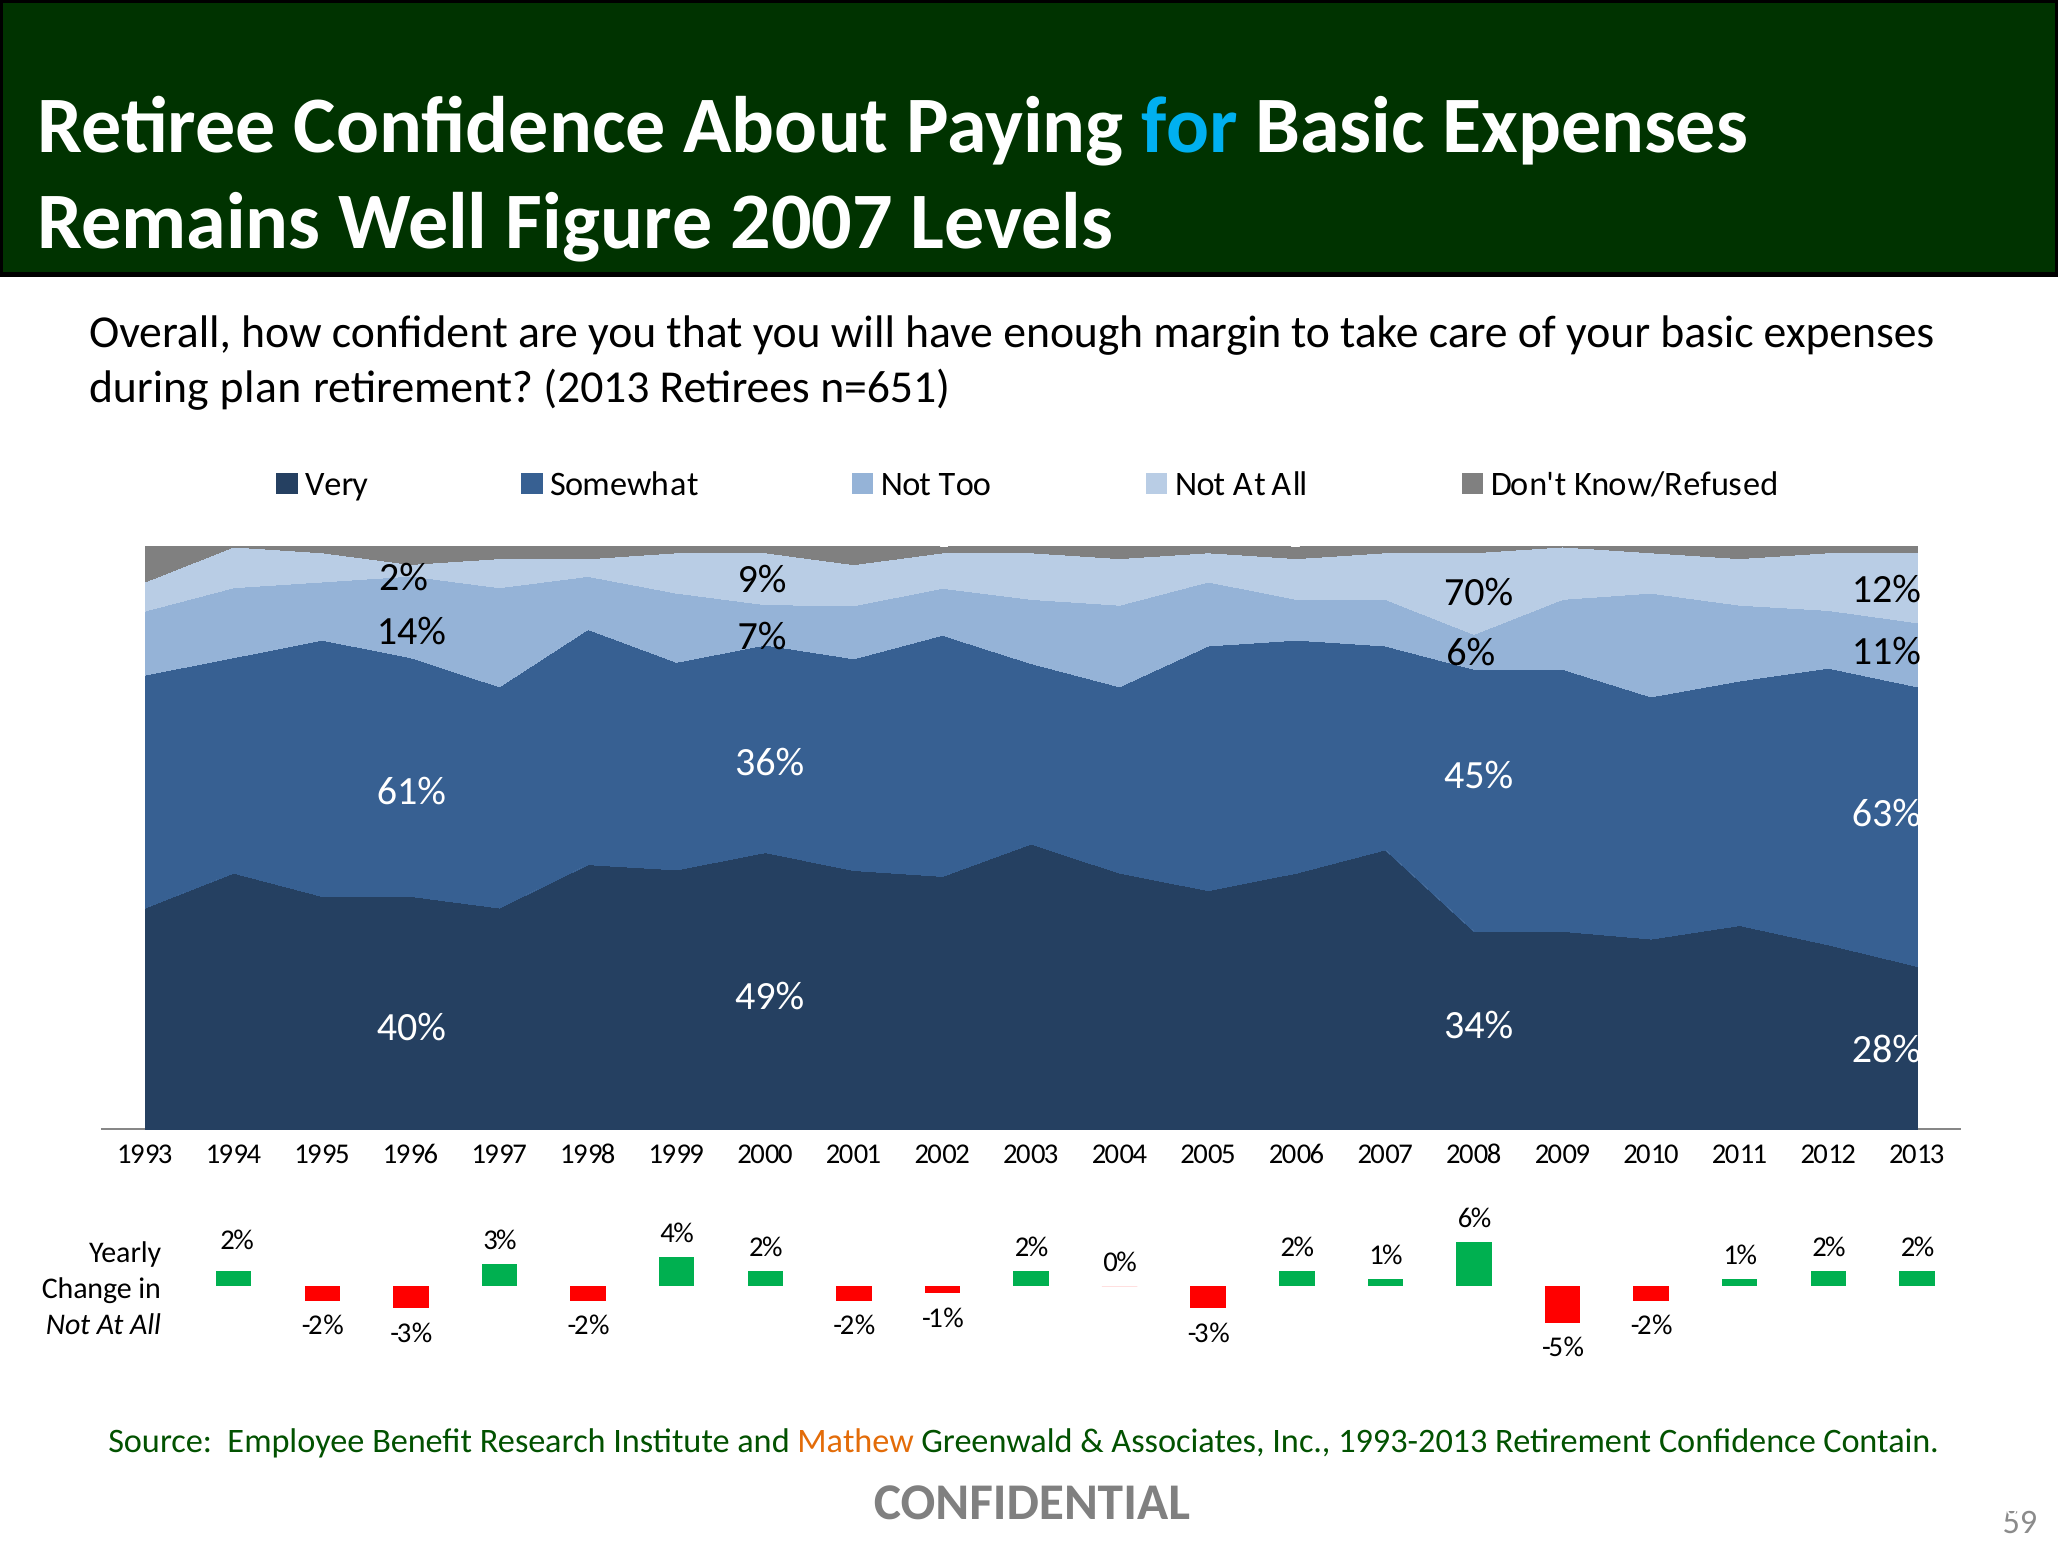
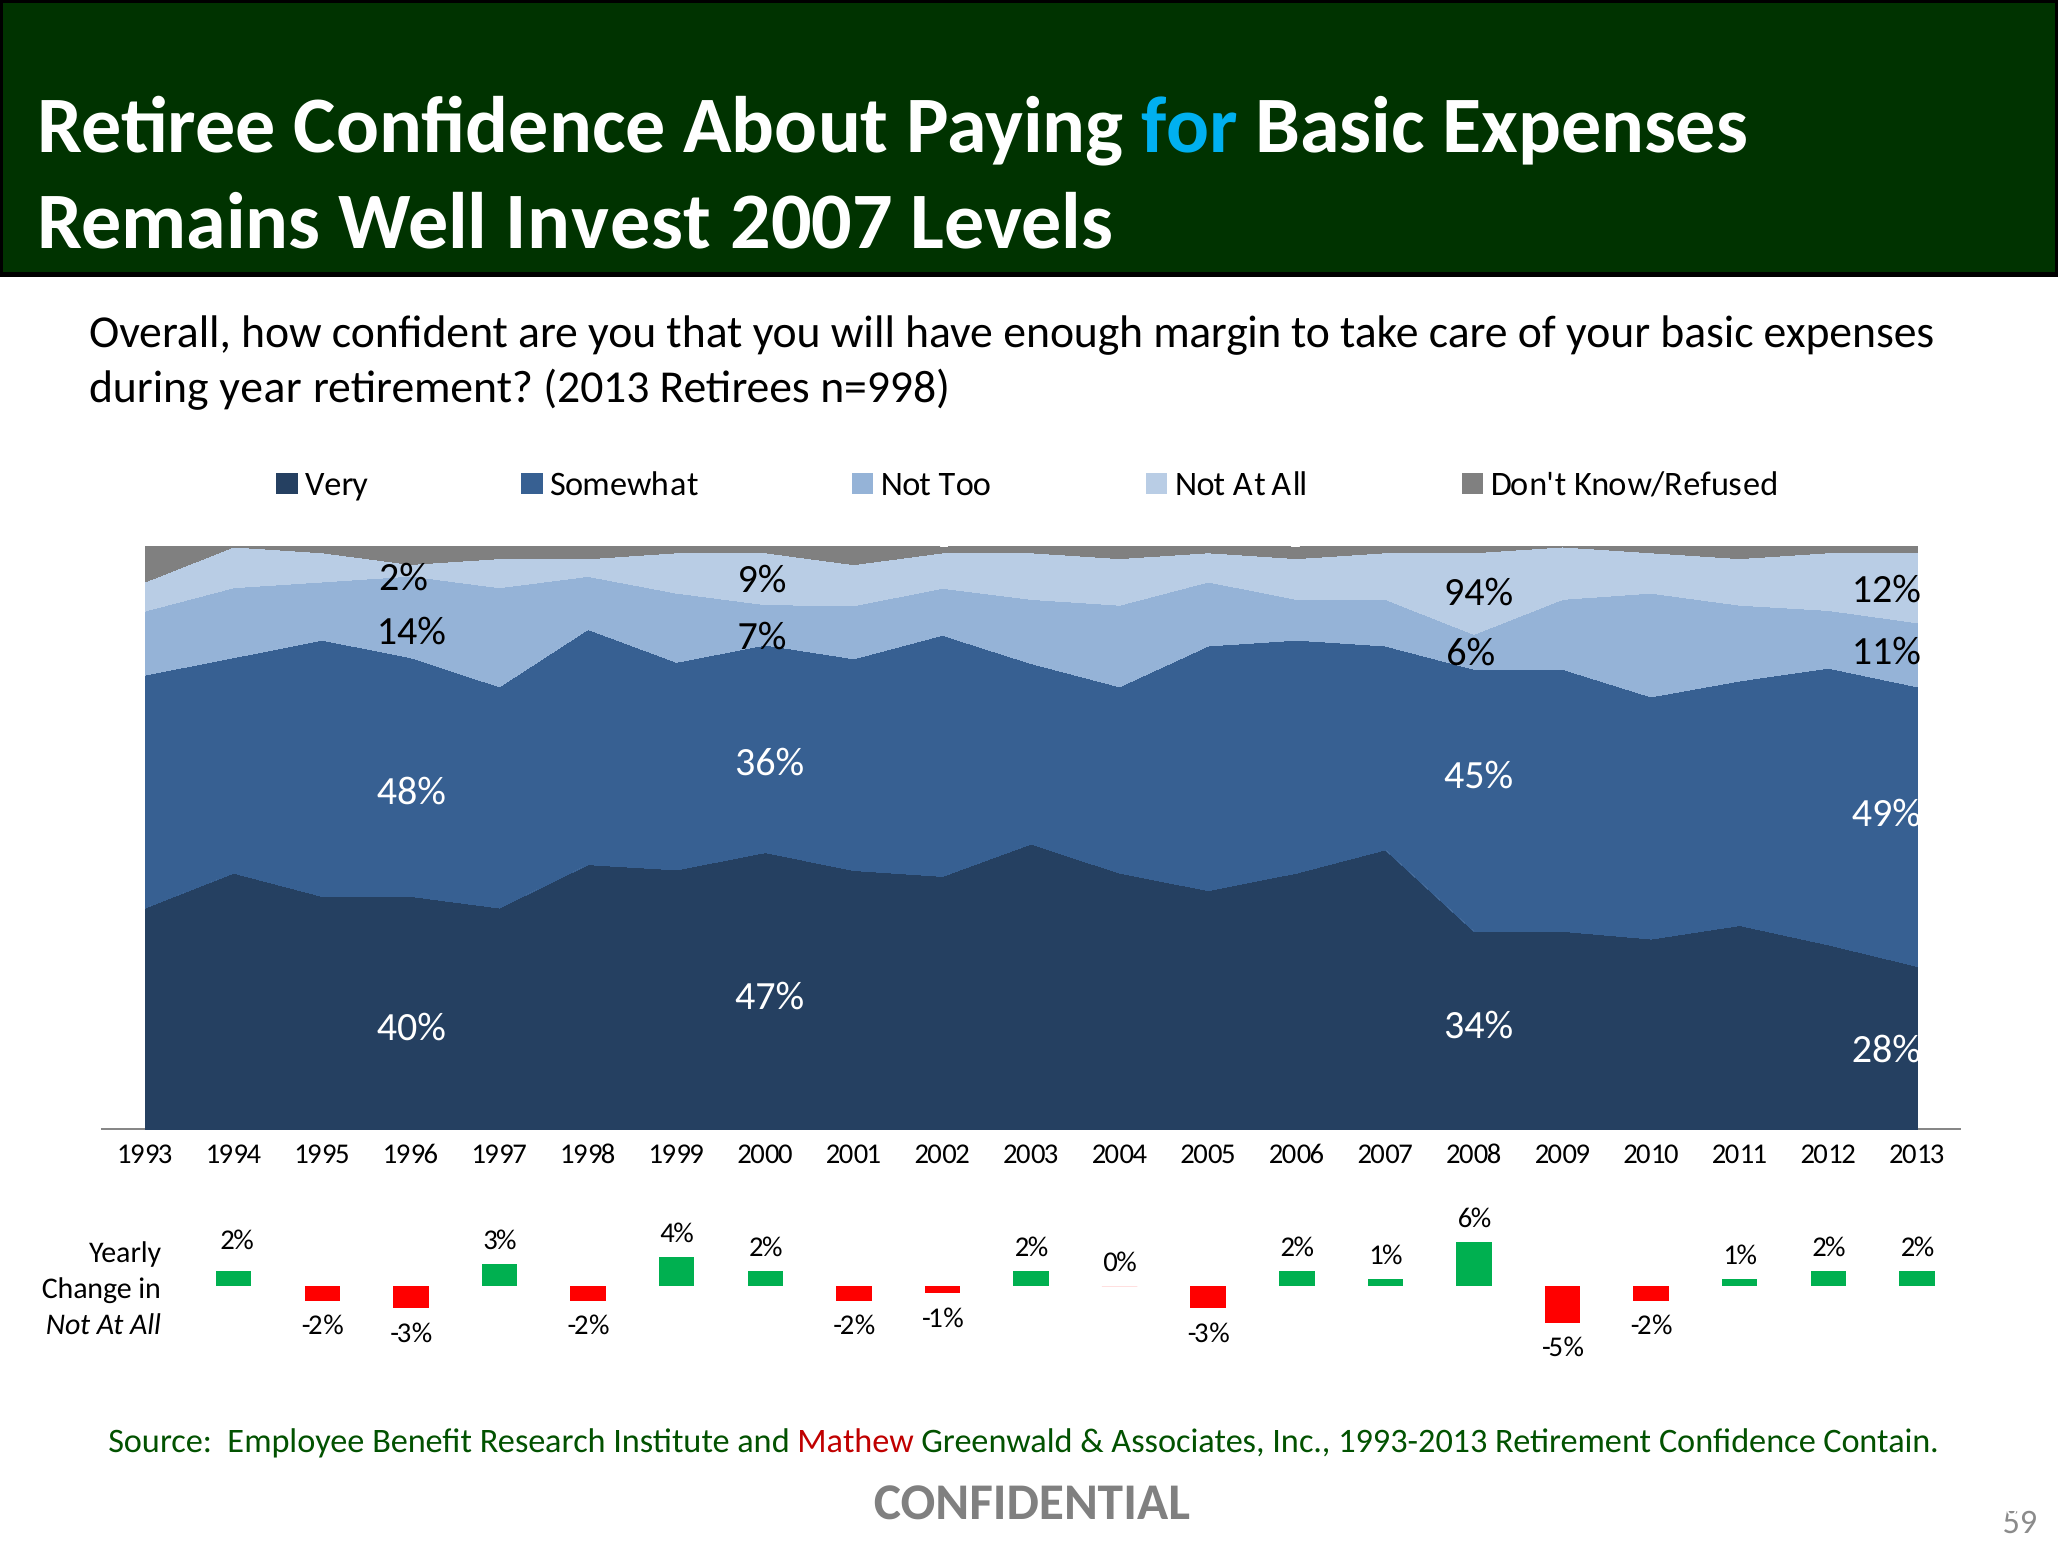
Figure: Figure -> Invest (609, 222)
plan: plan -> year (261, 387)
n=651: n=651 -> n=998 (885, 387)
70%: 70% -> 94% (1479, 592)
61%: 61% -> 48% (411, 791)
63%: 63% -> 49% (1886, 813)
49%: 49% -> 47% (770, 996)
Mathew colour: orange -> red (856, 1440)
